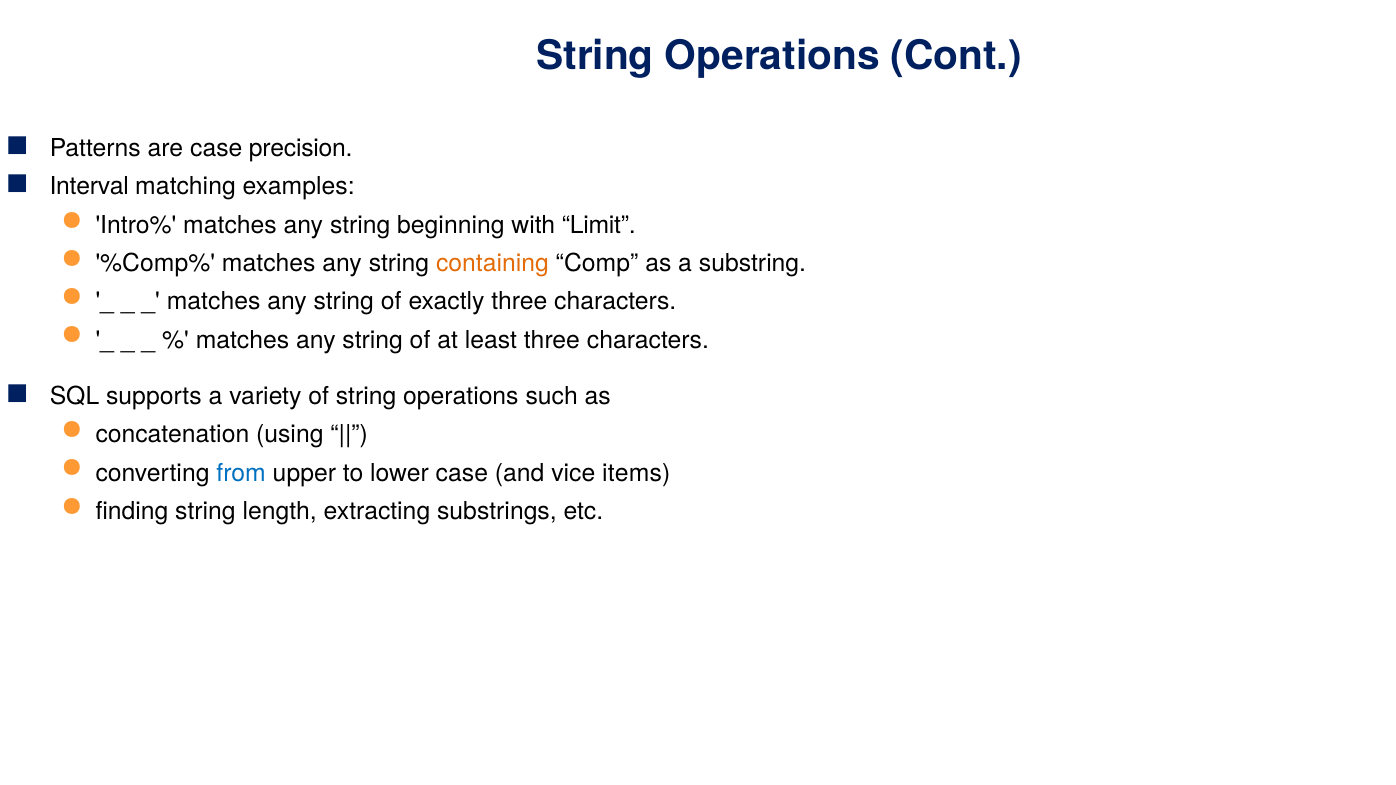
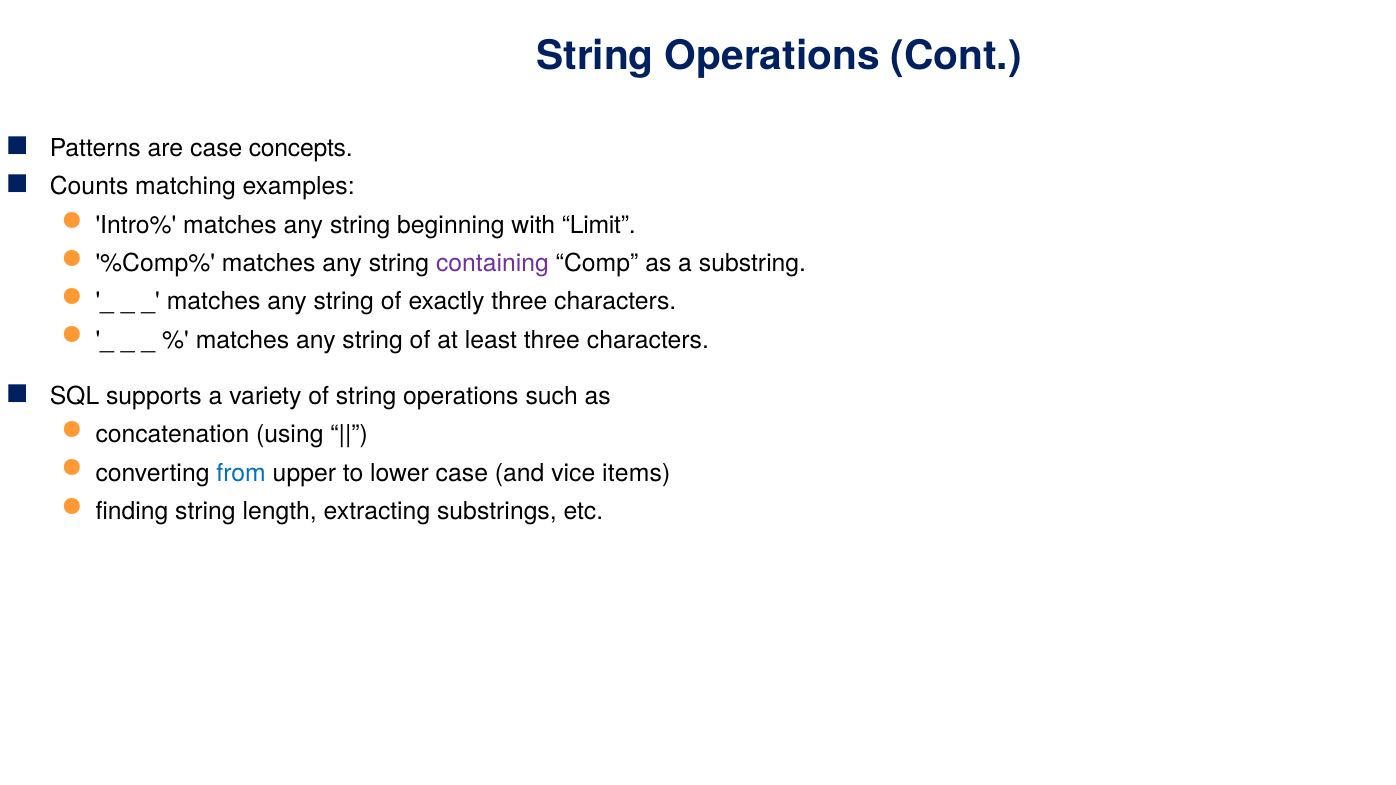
precision: precision -> concepts (301, 149)
Interval: Interval -> Counts (89, 187)
containing colour: orange -> purple (492, 264)
